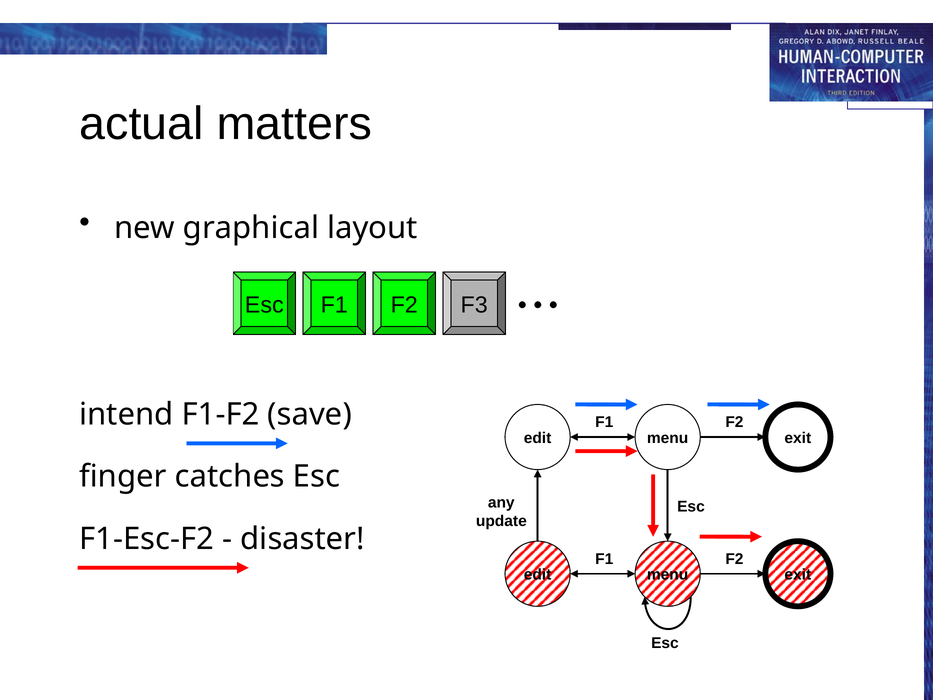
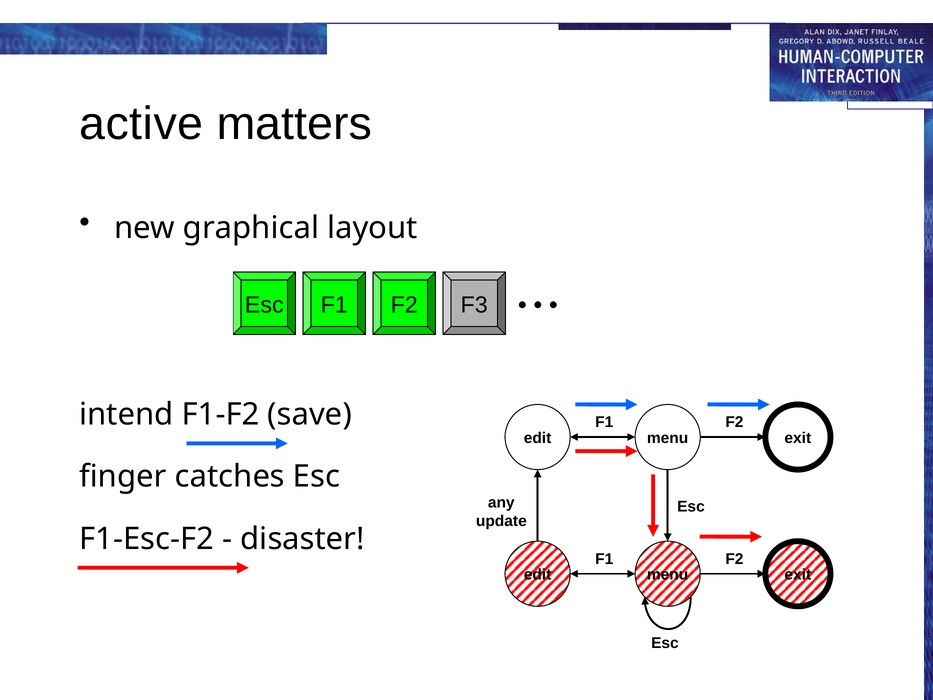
actual: actual -> active (141, 124)
